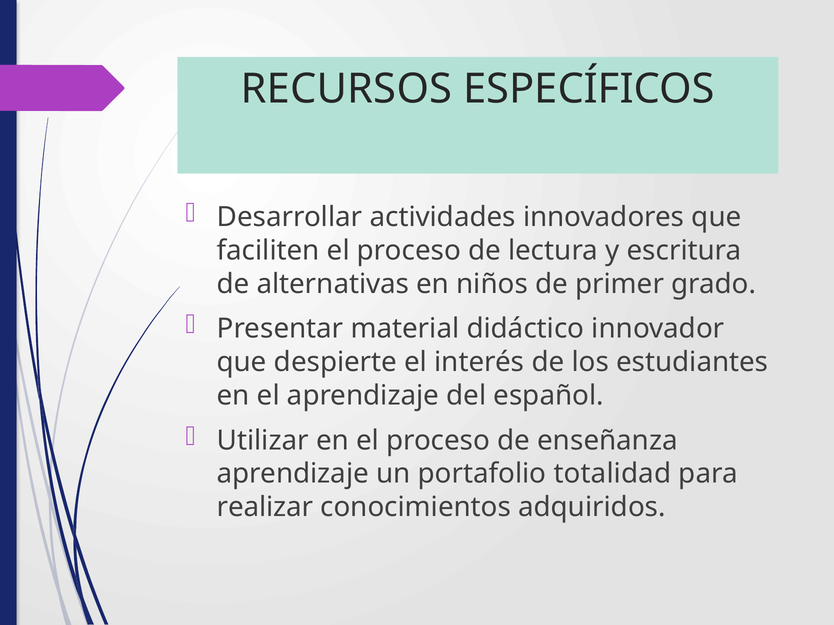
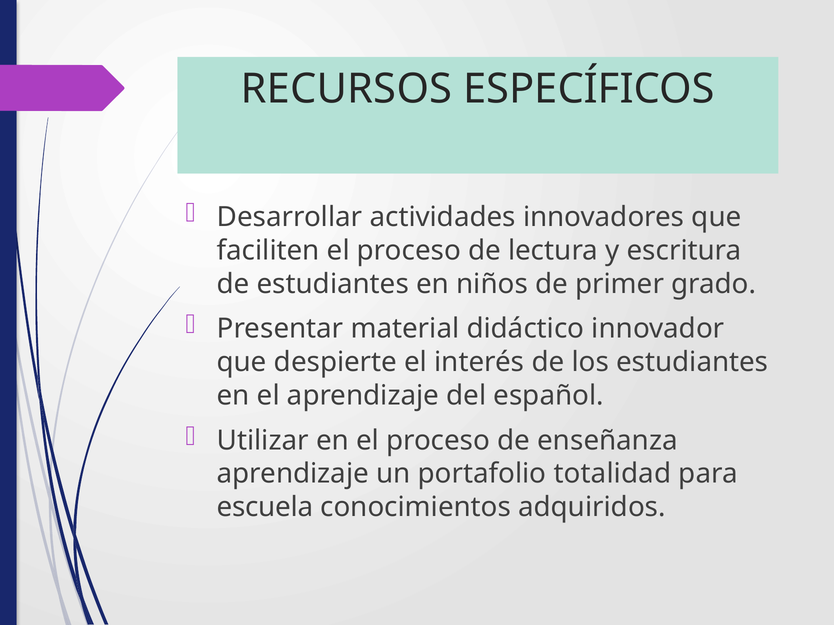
de alternativas: alternativas -> estudiantes (333, 284)
realizar: realizar -> escuela (265, 507)
